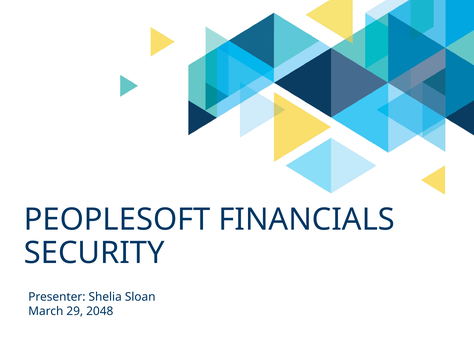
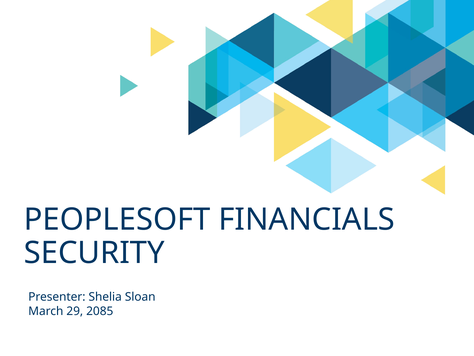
2048: 2048 -> 2085 (100, 311)
